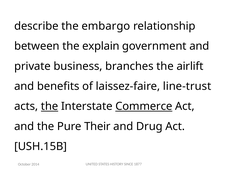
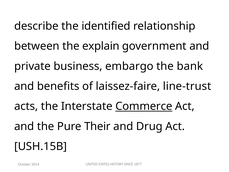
embargo: embargo -> identified (106, 26)
branches: branches -> embargo (129, 66)
airlift: airlift -> bank (190, 66)
the underline: present -> none (50, 106)
